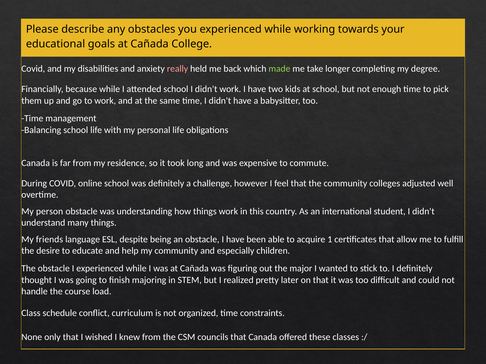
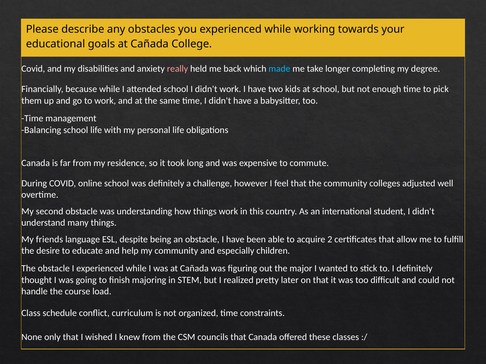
made colour: light green -> light blue (279, 69)
person: person -> second (50, 212)
1: 1 -> 2 (330, 240)
